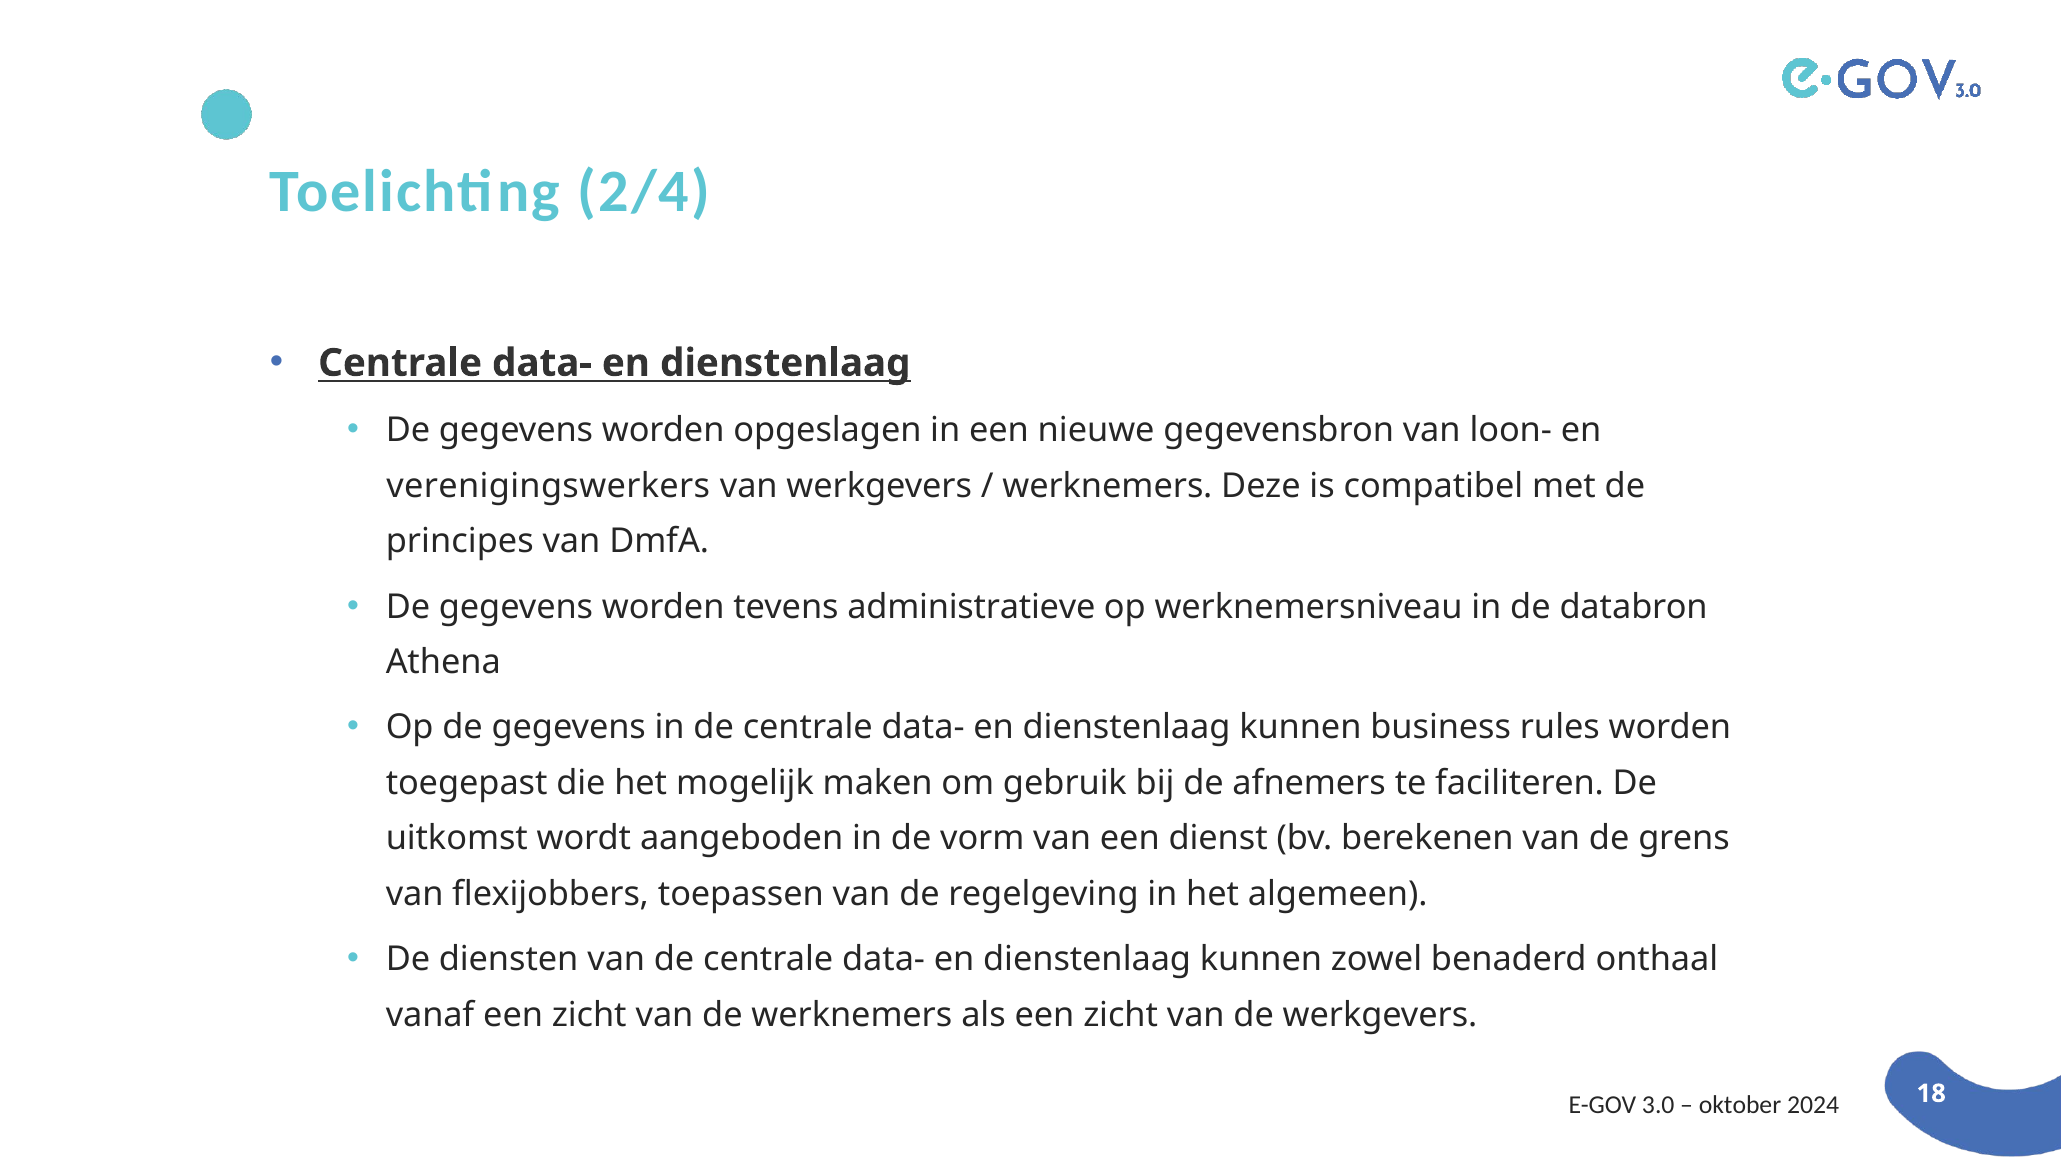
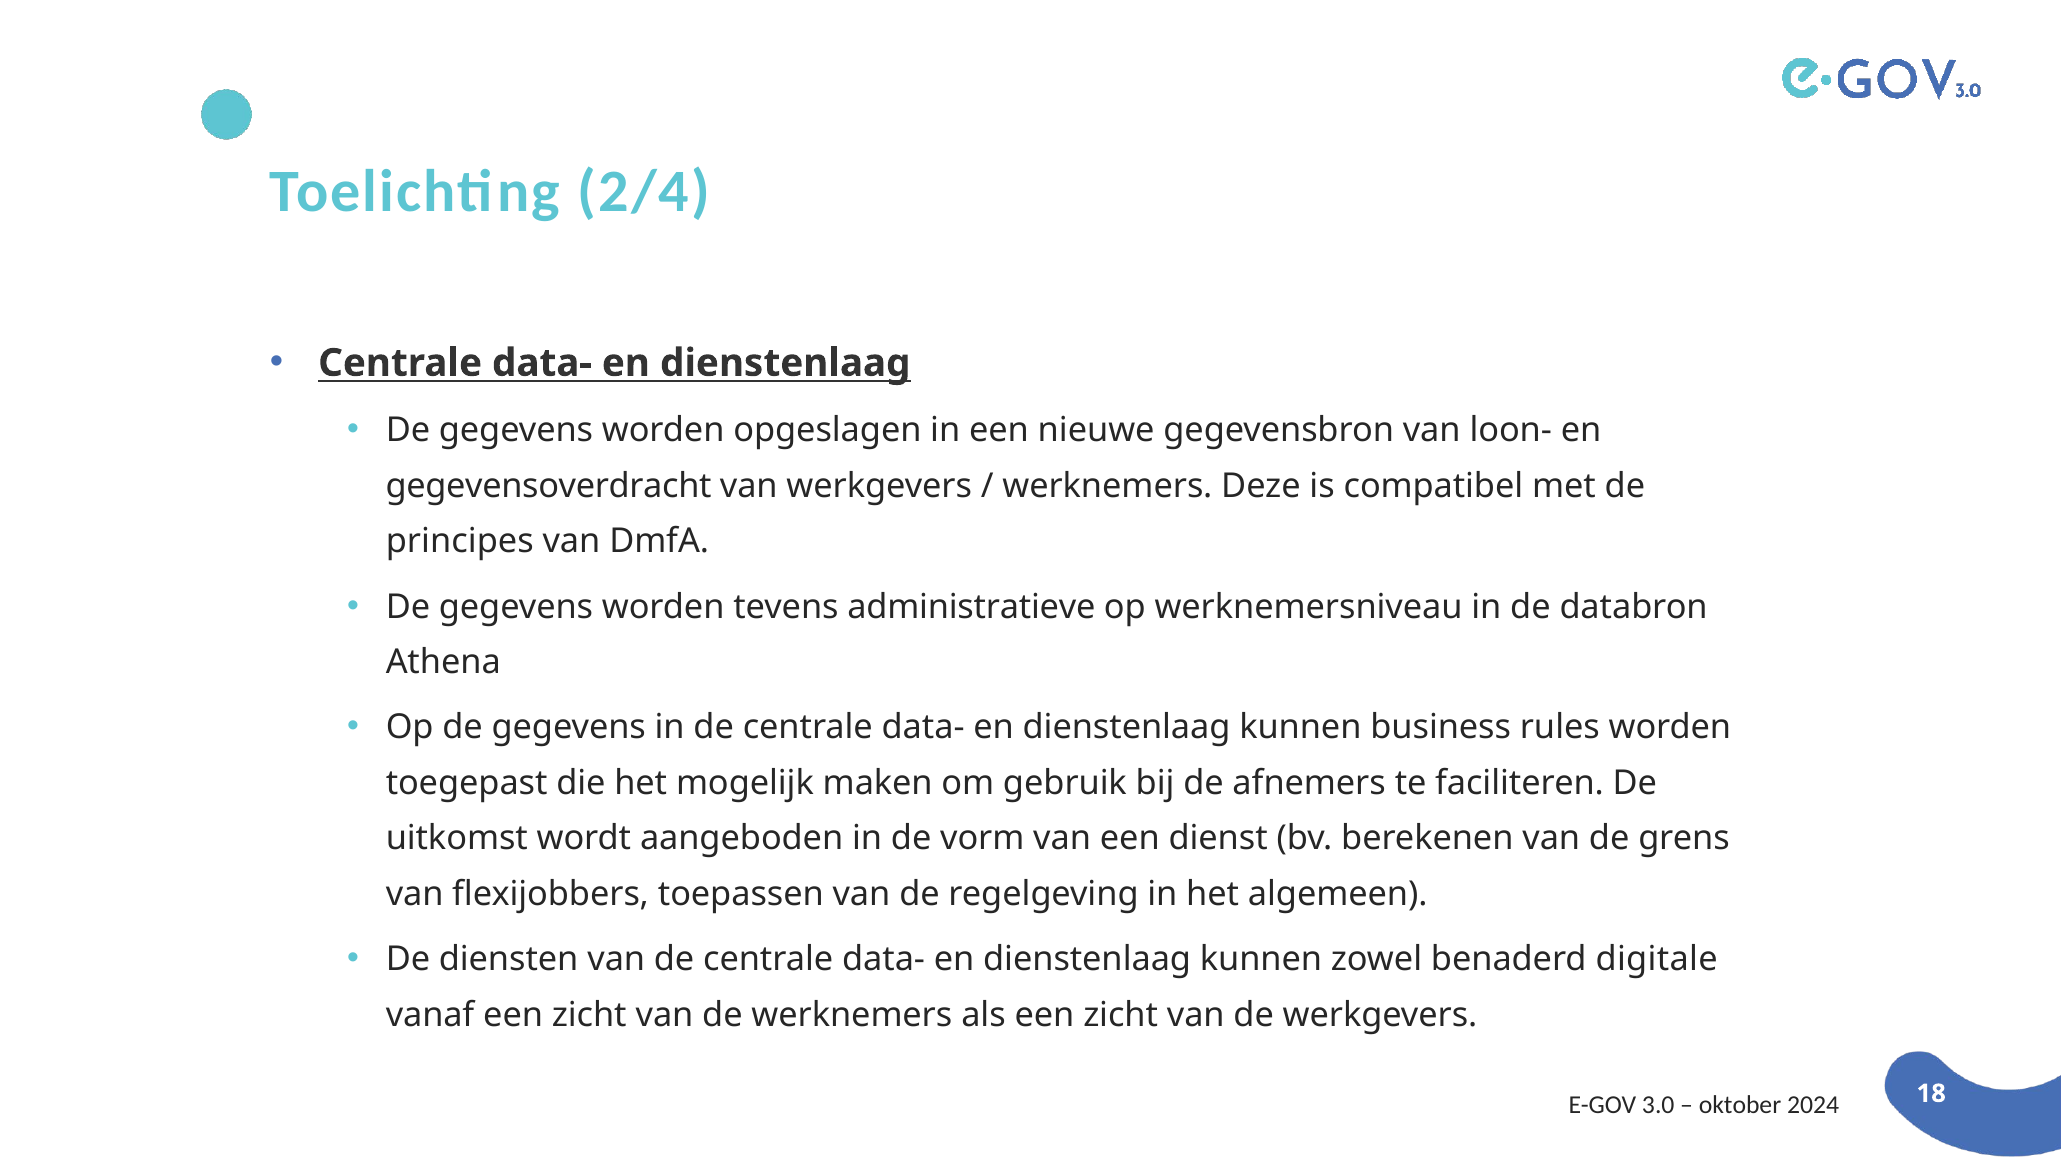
verenigingswerkers: verenigingswerkers -> gegevensoverdracht (549, 486)
onthaal: onthaal -> digitale (1657, 960)
